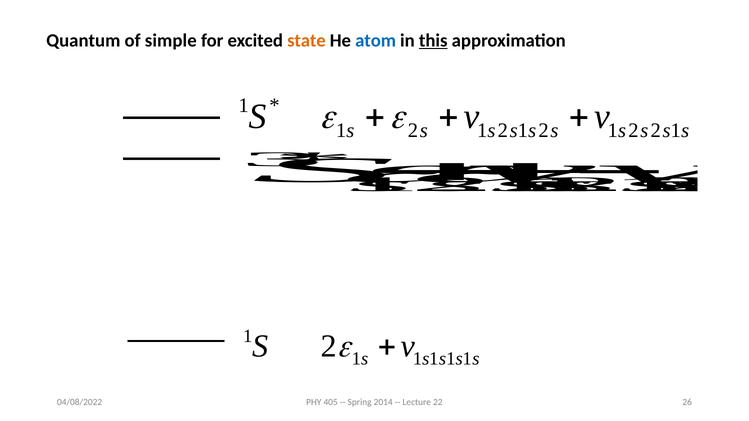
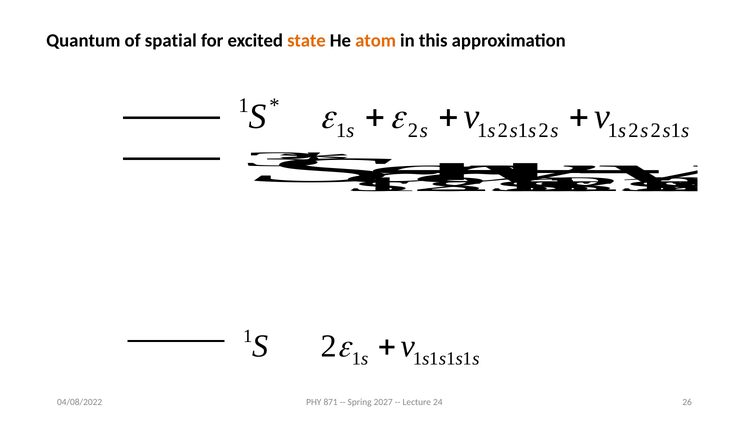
simple: simple -> spatial (171, 41)
atom colour: blue -> orange (376, 41)
this underline: present -> none (433, 41)
405: 405 -> 871 (331, 402)
2014: 2014 -> 2027 (383, 402)
22: 22 -> 24 (438, 402)
